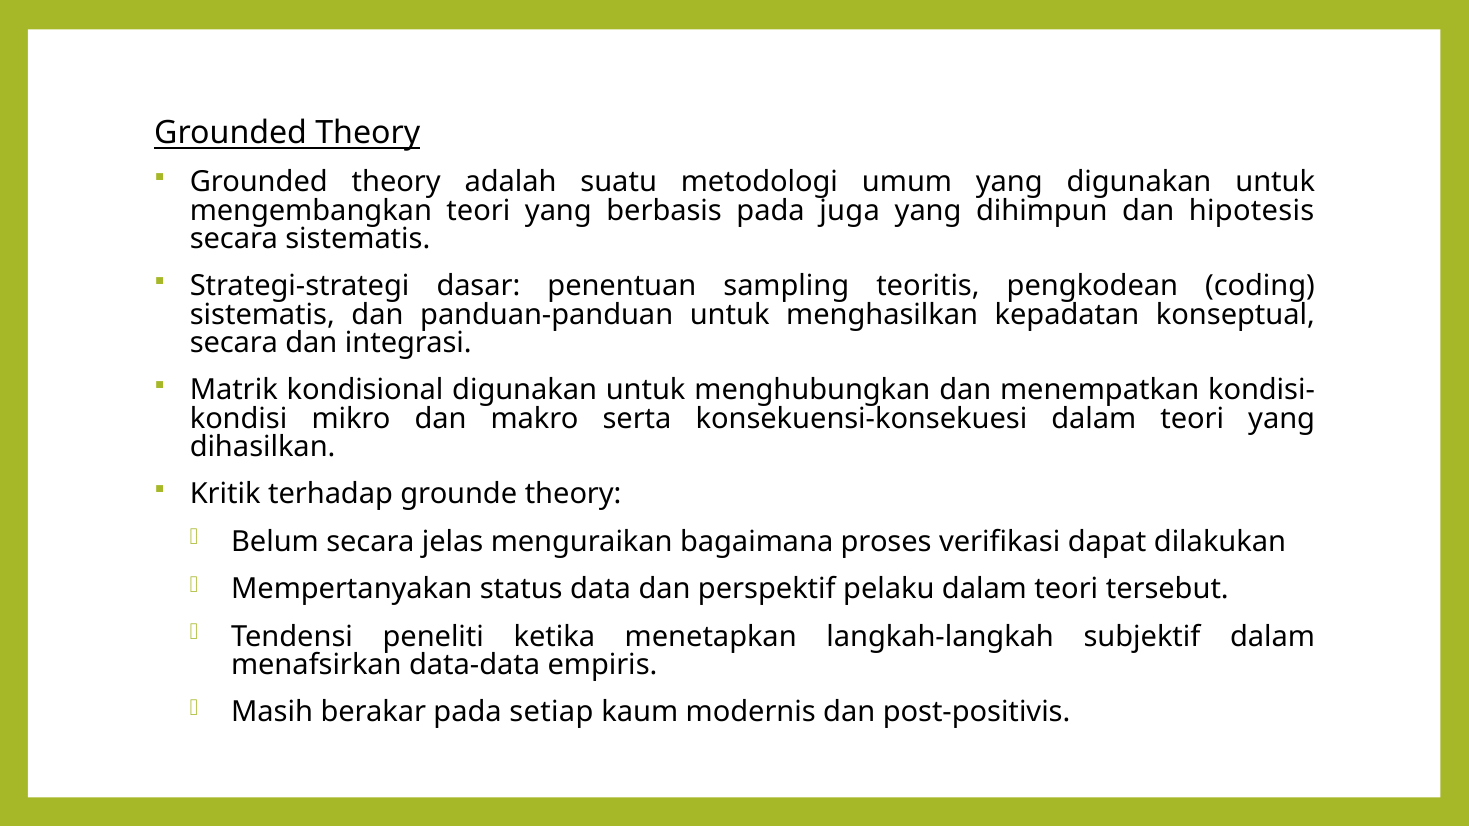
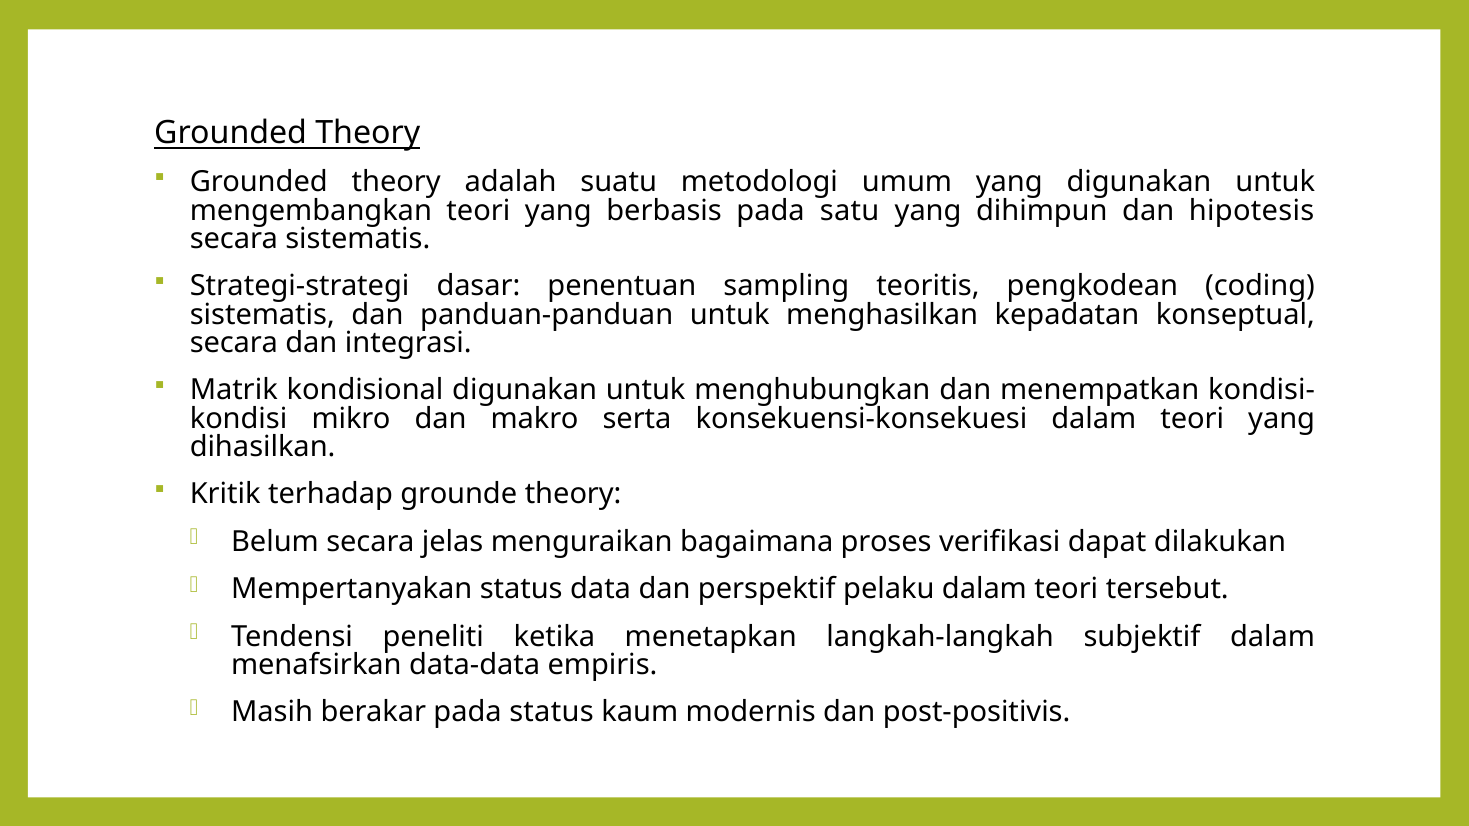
juga: juga -> satu (850, 211)
pada setiap: setiap -> status (551, 713)
